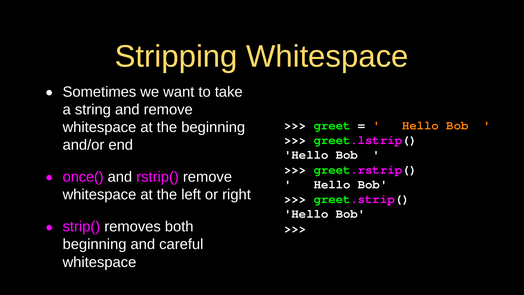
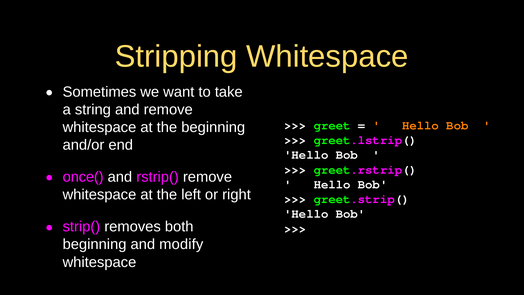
careful: careful -> modify (181, 244)
